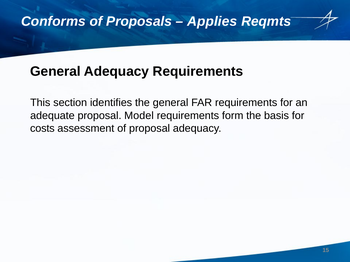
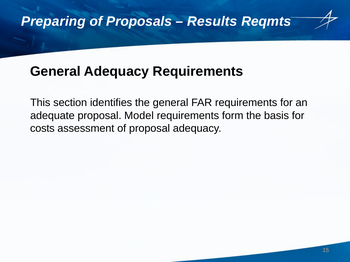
Conforms: Conforms -> Preparing (53, 21)
Applies: Applies -> Results (212, 21)
